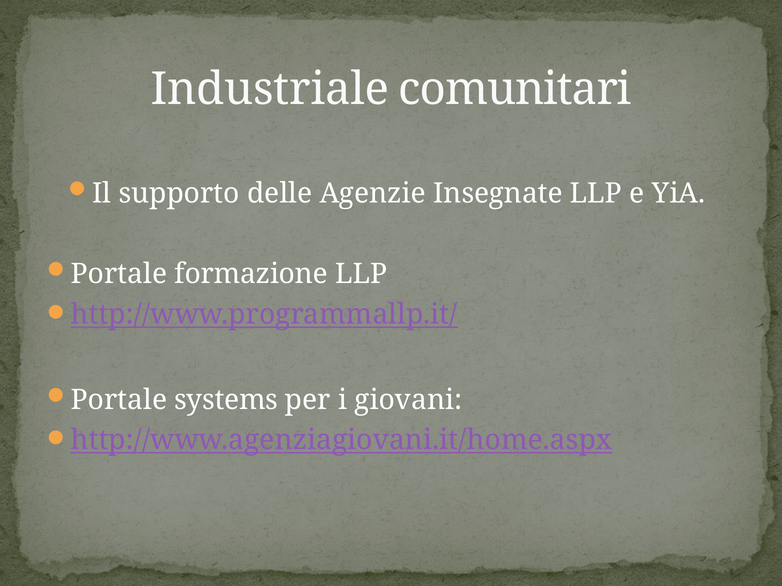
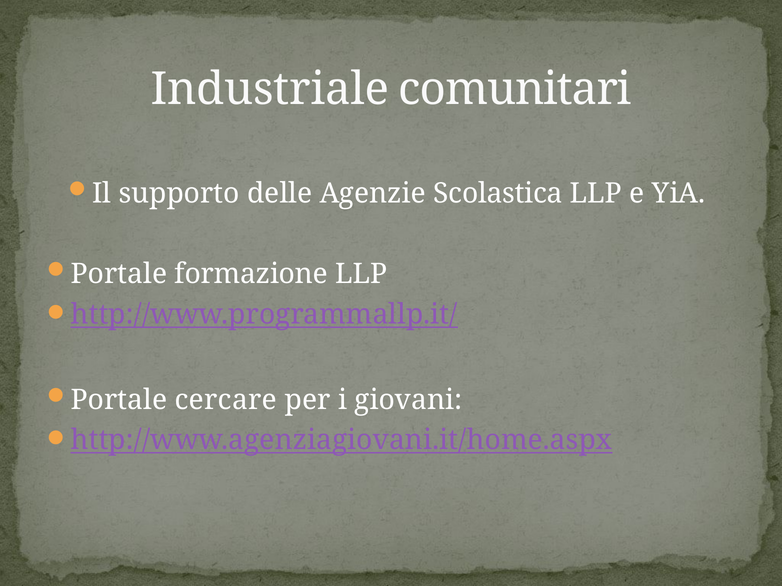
Insegnate: Insegnate -> Scolastica (498, 193)
systems: systems -> cercare (226, 400)
